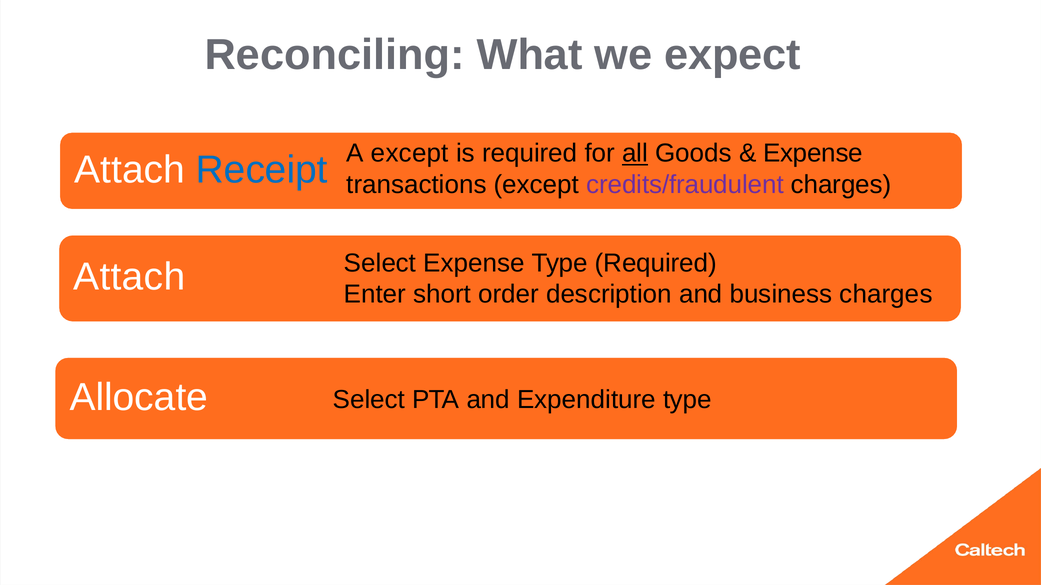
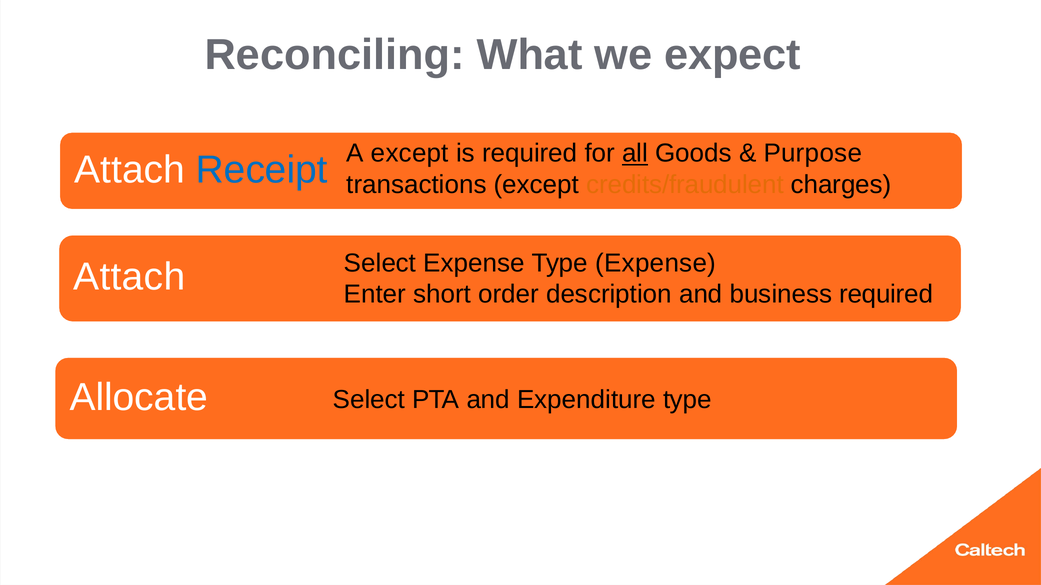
Expense: Expense -> Purpose (813, 154)
credits/fraudulent colour: purple -> orange (685, 185)
Type Required: Required -> Expense (656, 263)
business charges: charges -> required (886, 295)
